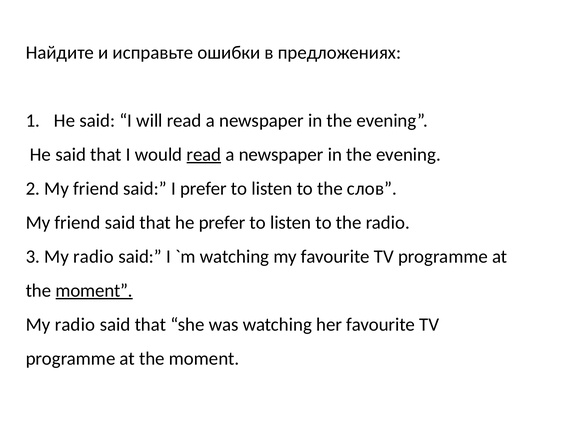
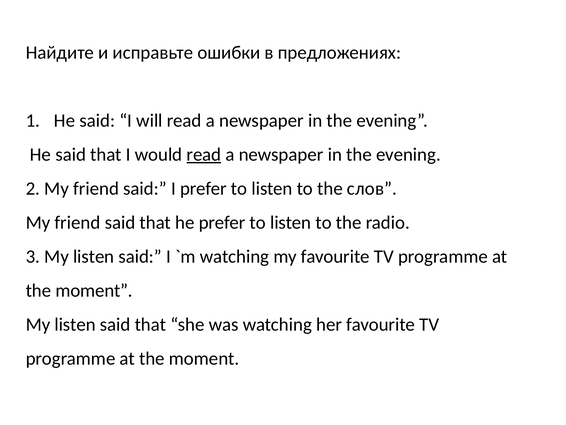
3 My radio: radio -> listen (94, 256)
moment underline: present -> none (94, 290)
radio: radio -> listen (75, 324)
